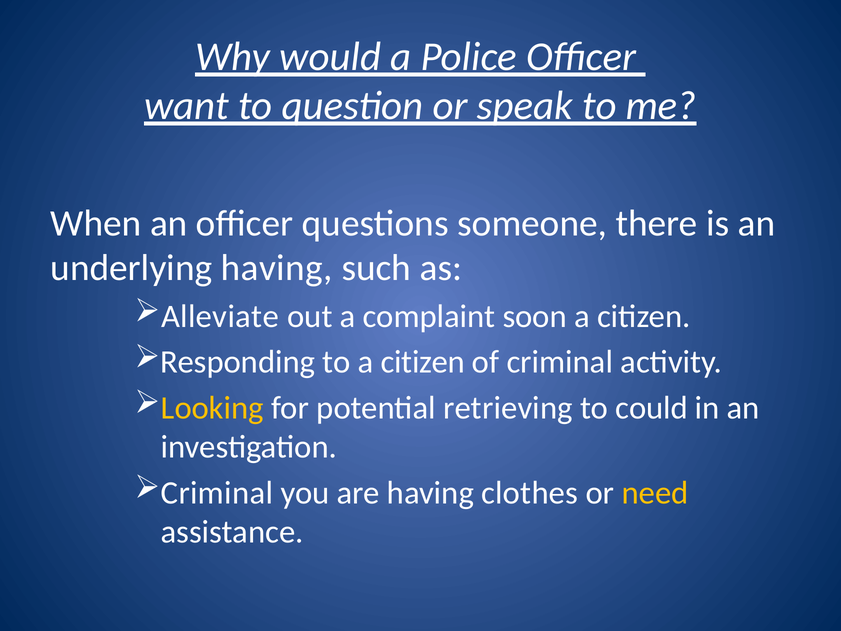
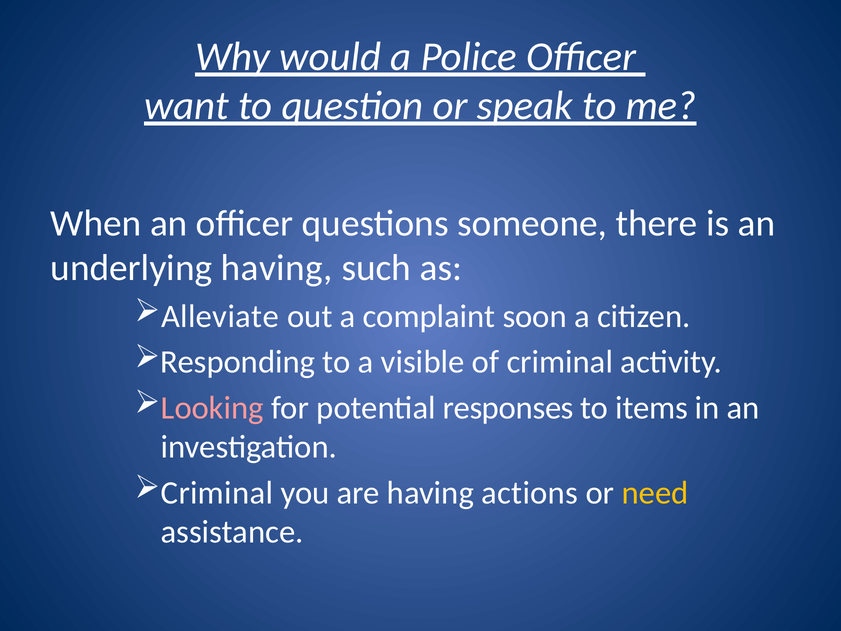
to a citizen: citizen -> visible (423, 362)
Looking colour: yellow -> pink (212, 408)
retrieving: retrieving -> responses (508, 408)
could: could -> items (652, 408)
clothes: clothes -> actions (530, 493)
